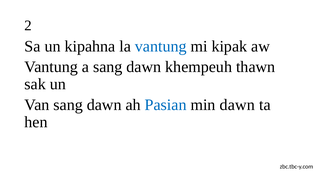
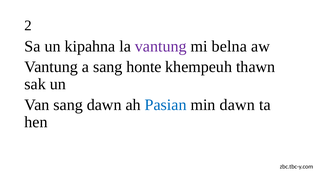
vantung colour: blue -> purple (161, 46)
kipak: kipak -> belna (229, 46)
a sang dawn: dawn -> honte (144, 67)
